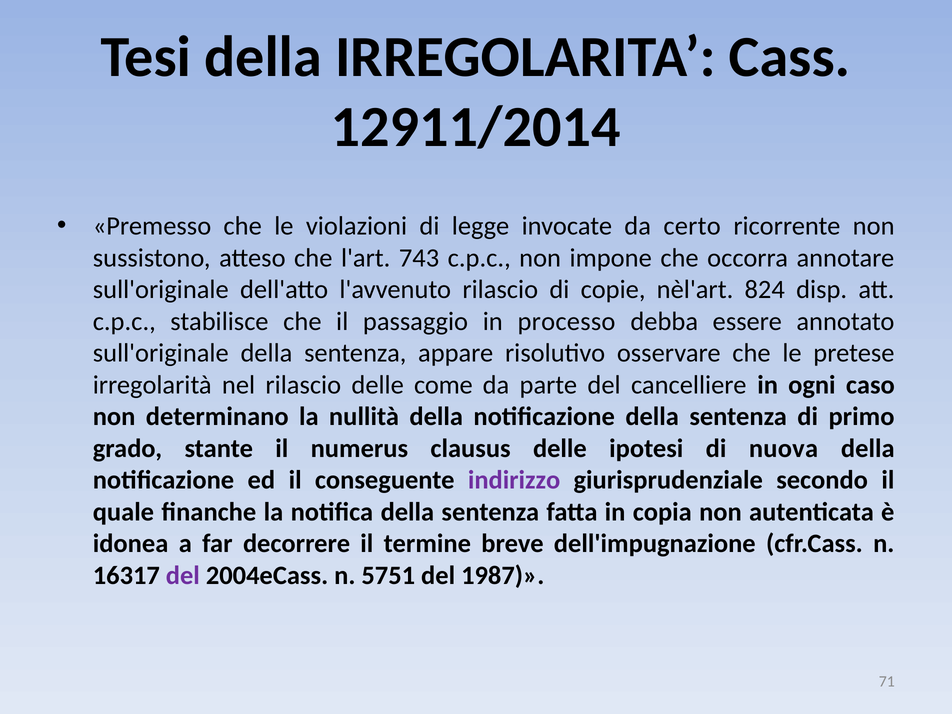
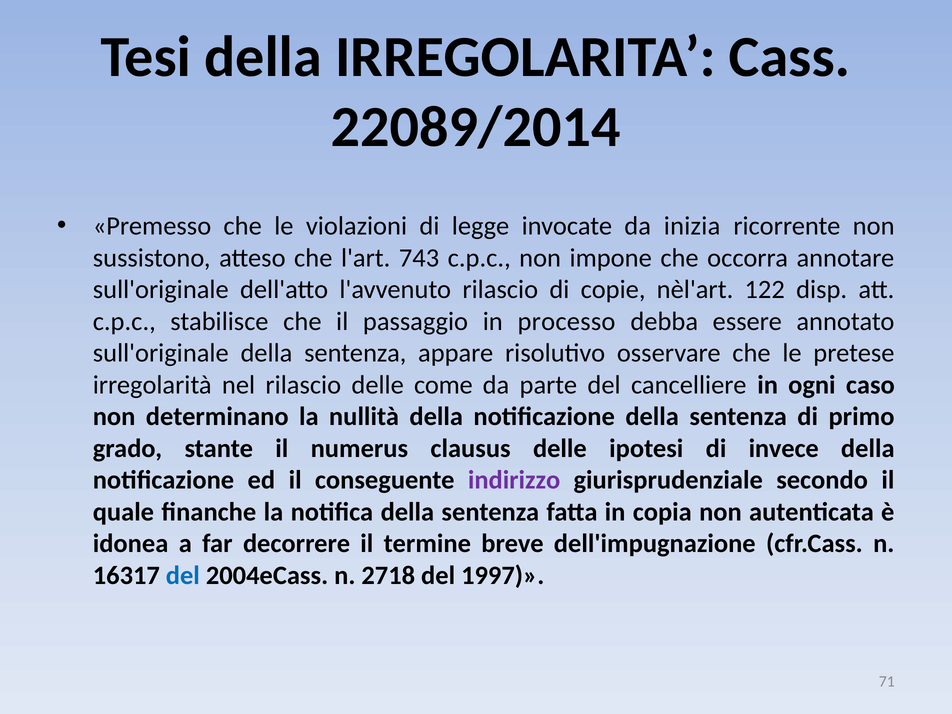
12911/2014: 12911/2014 -> 22089/2014 (476, 127)
certo: certo -> inizia (692, 226)
824: 824 -> 122 (765, 290)
nuova: nuova -> invece (784, 448)
del colour: purple -> blue (183, 575)
5751: 5751 -> 2718 (388, 575)
1987: 1987 -> 1997 (503, 575)
